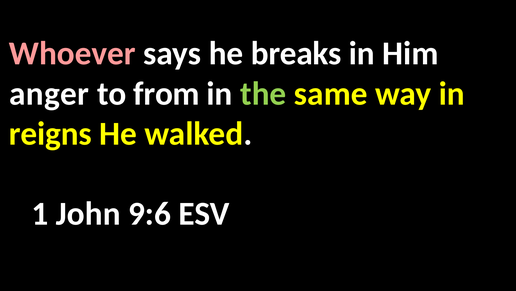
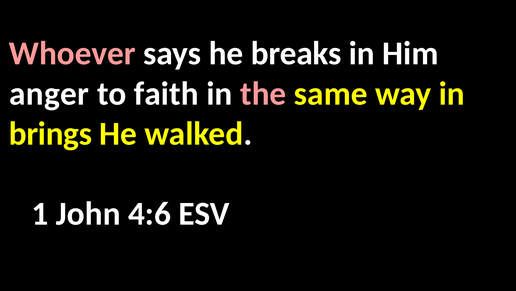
from: from -> faith (166, 93)
the colour: light green -> pink (263, 93)
reigns: reigns -> brings (50, 133)
9:6: 9:6 -> 4:6 (150, 213)
